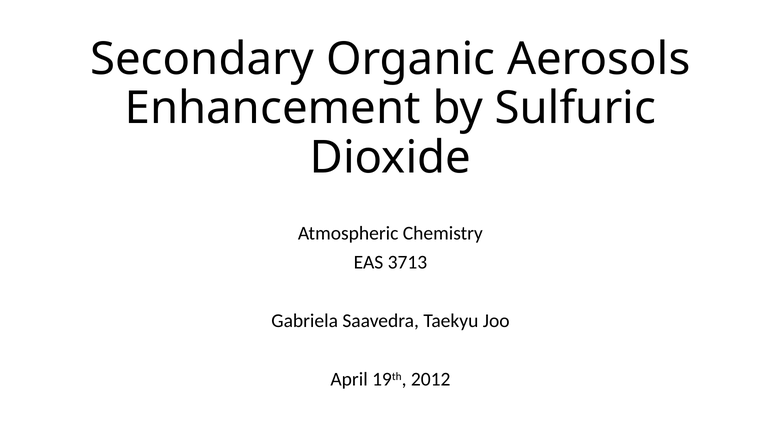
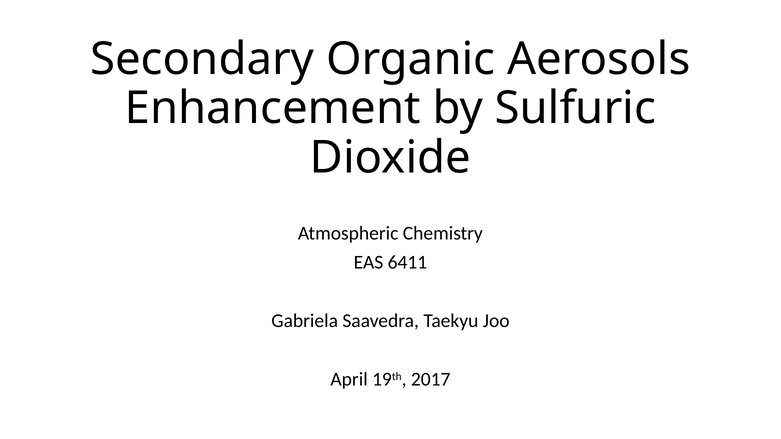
3713: 3713 -> 6411 (407, 263)
2012: 2012 -> 2017 (431, 380)
